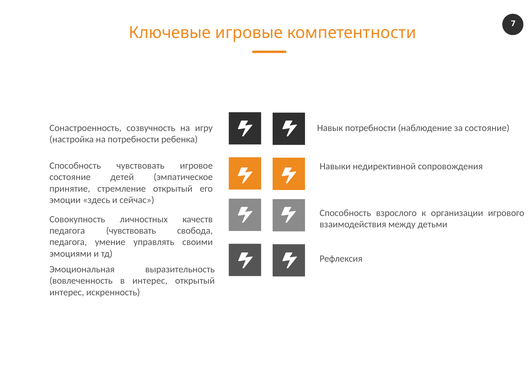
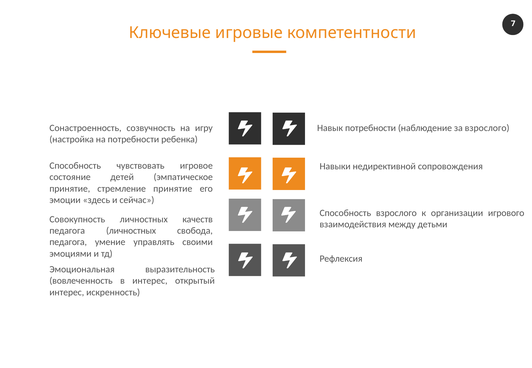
за состояние: состояние -> взрослого (487, 128)
стремление открытый: открытый -> принятие (173, 189)
педагога чувствовать: чувствовать -> личностных (131, 231)
